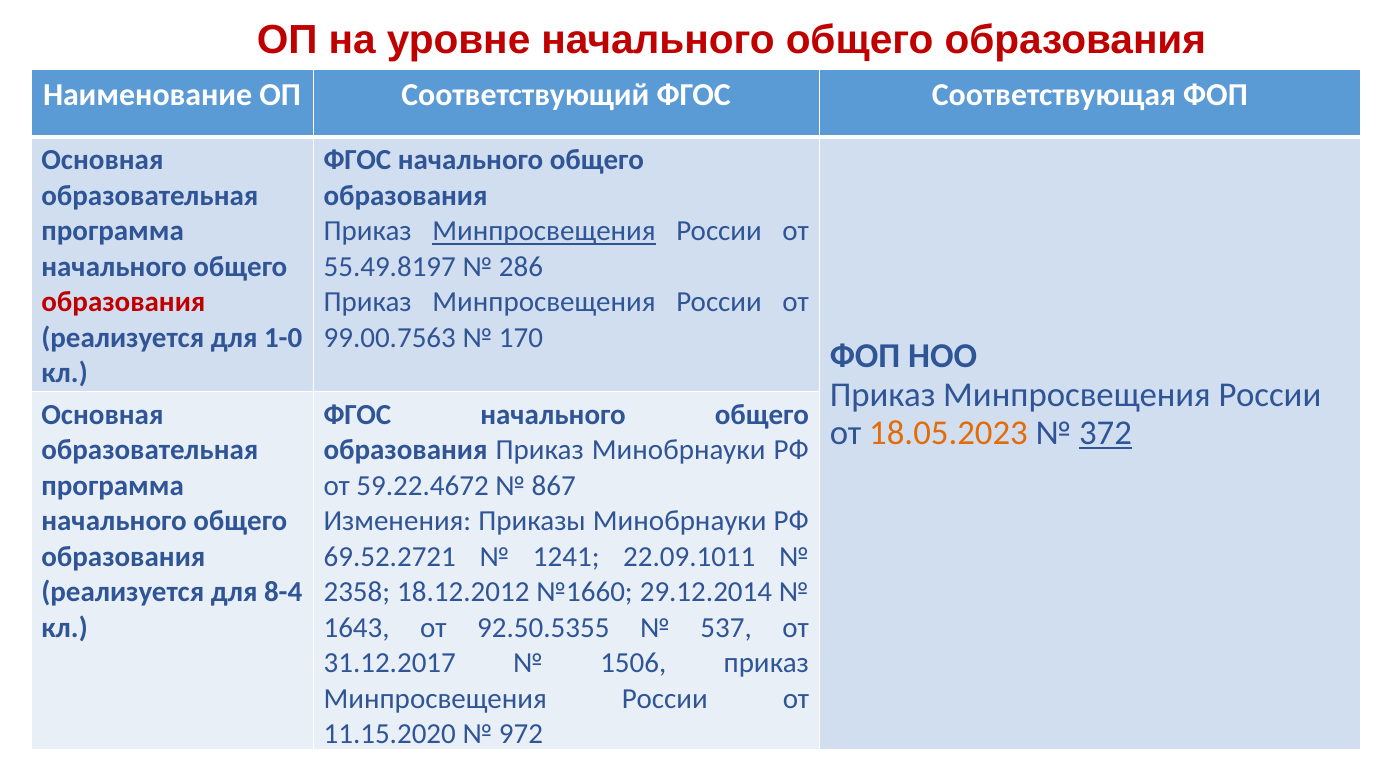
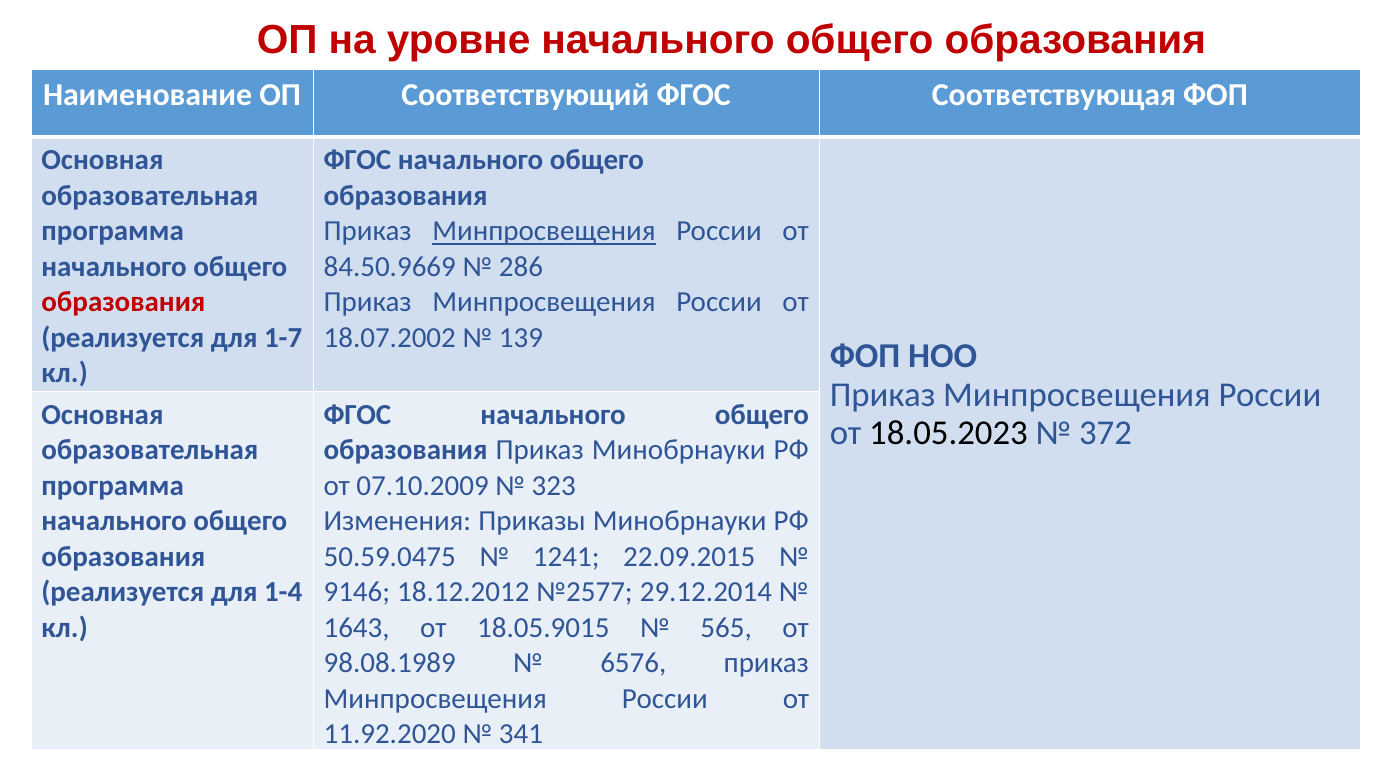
55.49.8197: 55.49.8197 -> 84.50.9669 (390, 267)
1-0: 1-0 -> 1-7 (283, 338)
99.00.7563: 99.00.7563 -> 18.07.2002 (390, 338)
170: 170 -> 139 (521, 338)
18.05.2023 colour: orange -> black (949, 433)
372 underline: present -> none (1105, 433)
59.22.4672: 59.22.4672 -> 07.10.2009 (423, 485)
867: 867 -> 323 (554, 485)
69.52.2721: 69.52.2721 -> 50.59.0475 (390, 556)
22.09.1011: 22.09.1011 -> 22.09.2015 (689, 556)
8-4: 8-4 -> 1-4 (283, 592)
2358: 2358 -> 9146 (357, 592)
№1660: №1660 -> №2577 (585, 592)
92.50.5355: 92.50.5355 -> 18.05.9015 (543, 628)
537: 537 -> 565 (726, 628)
31.12.2017: 31.12.2017 -> 98.08.1989 (390, 663)
1506: 1506 -> 6576 (633, 663)
11.15.2020: 11.15.2020 -> 11.92.2020 (390, 734)
972: 972 -> 341 (521, 734)
